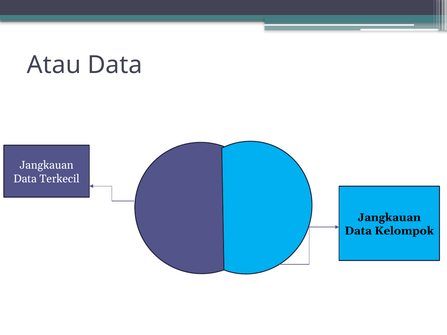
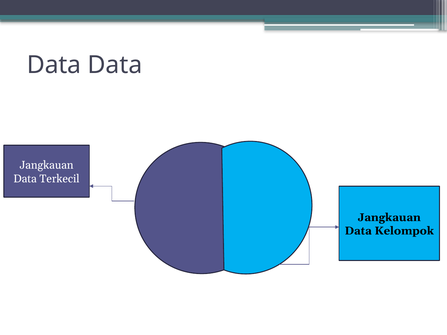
Atau: Atau -> Data (54, 65)
